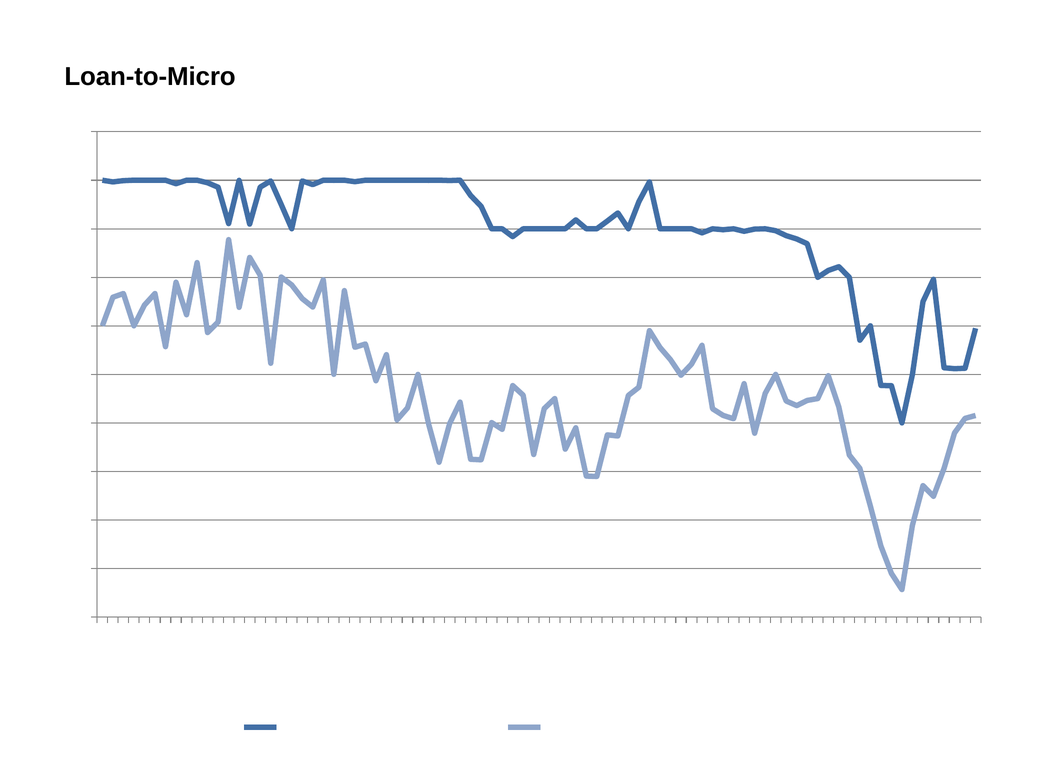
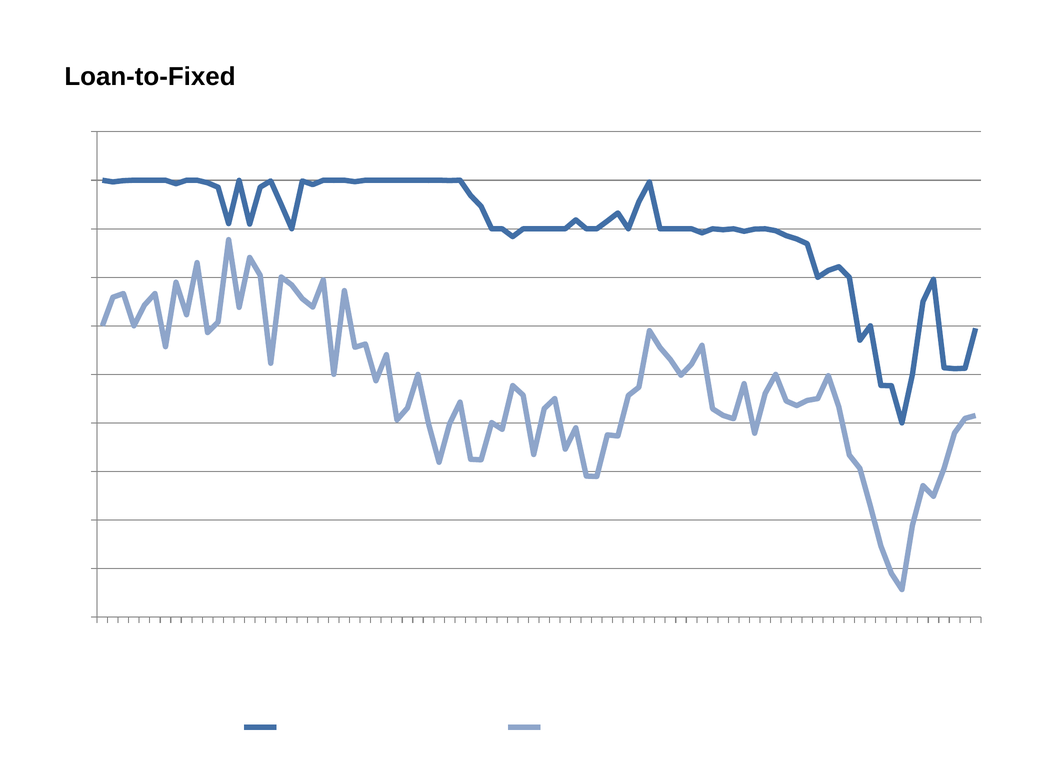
Loan-to-Micro: Loan-to-Micro -> Loan-to-Fixed (150, 76)
